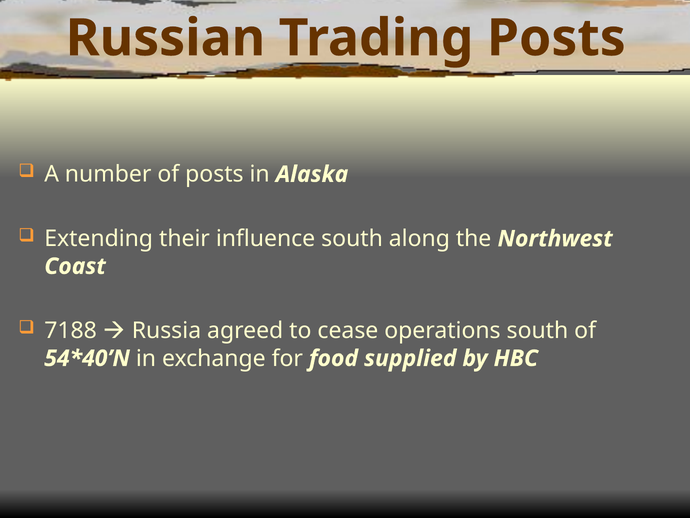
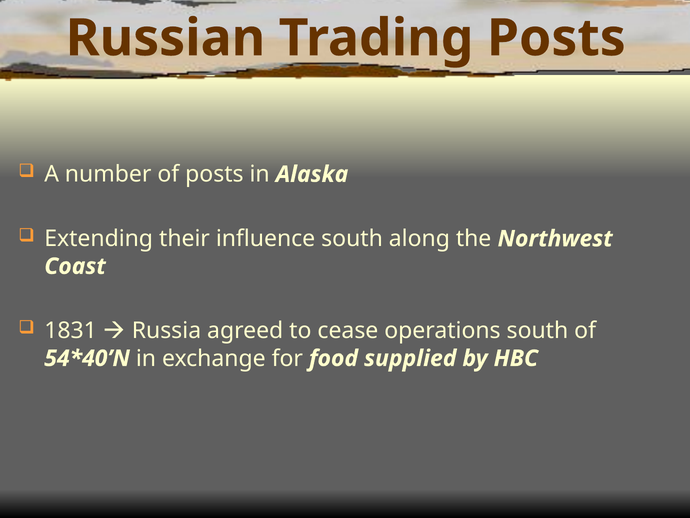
7188: 7188 -> 1831 (71, 330)
